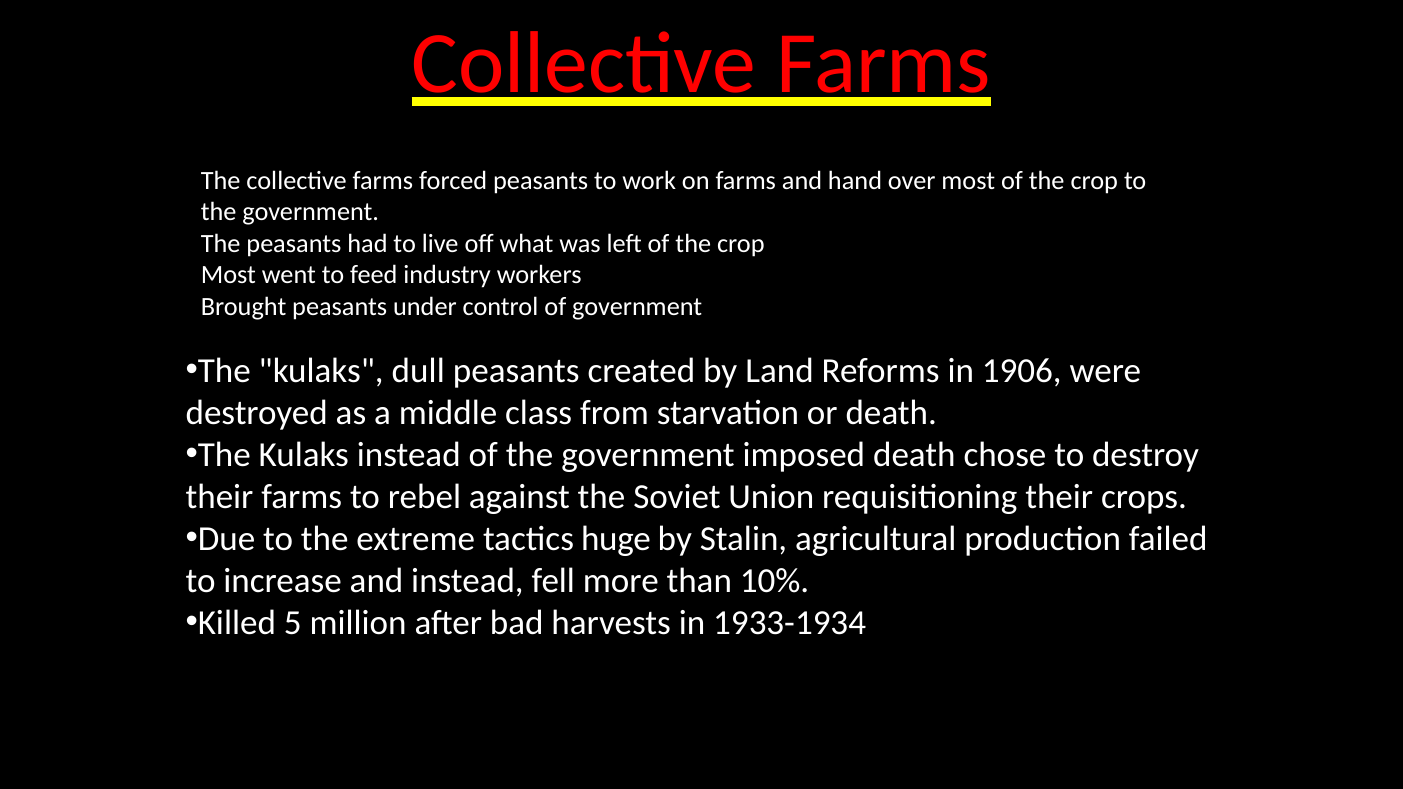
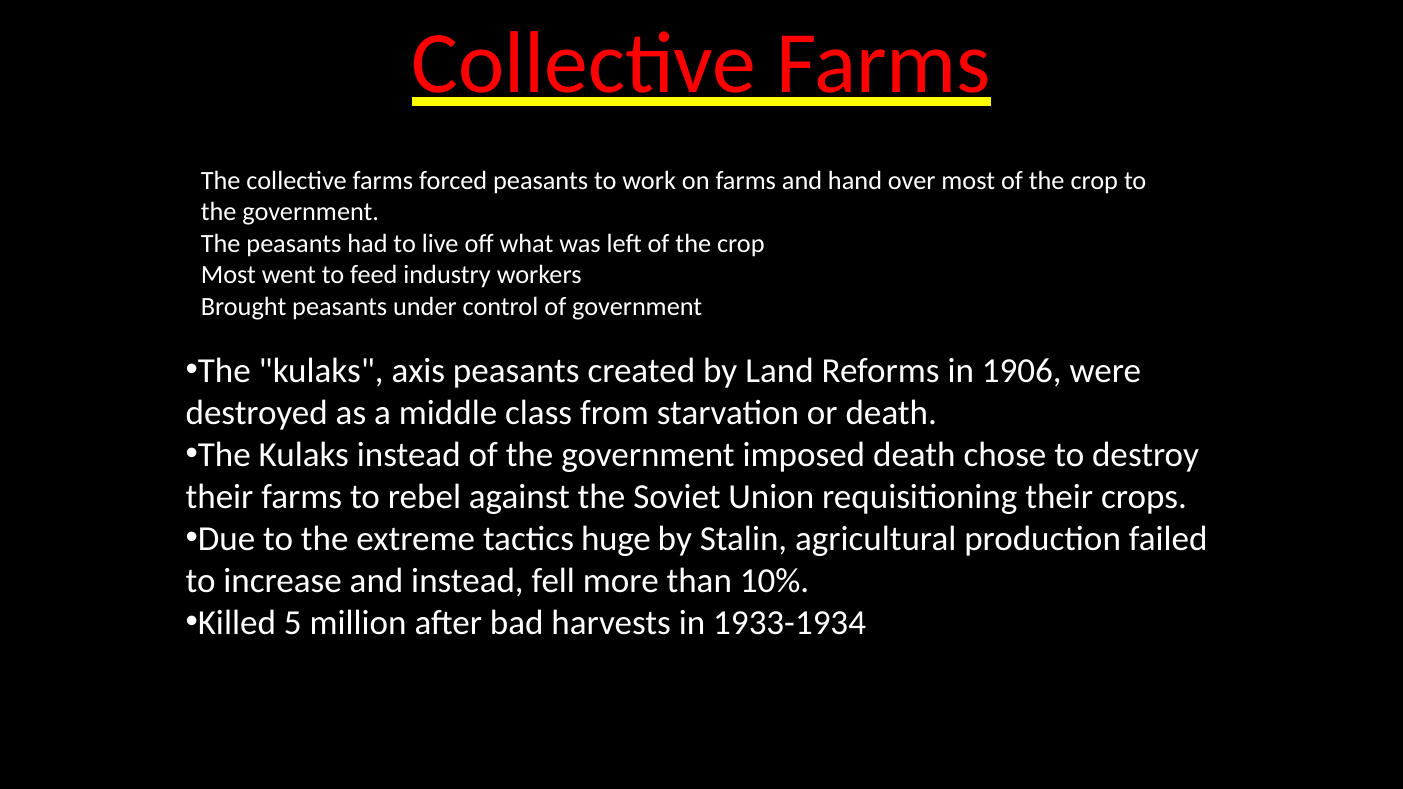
dull: dull -> axis (418, 371)
